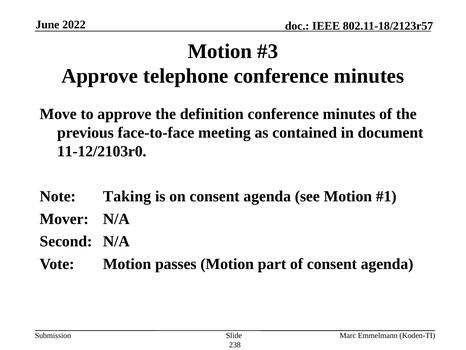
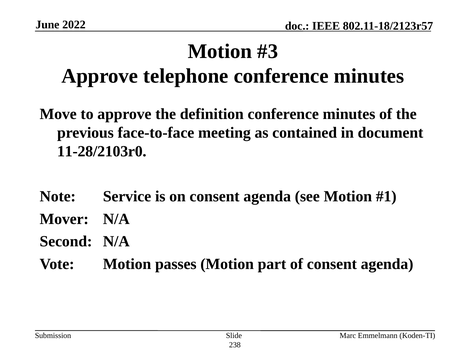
11-12/2103r0: 11-12/2103r0 -> 11-28/2103r0 (102, 151)
Taking: Taking -> Service (127, 196)
